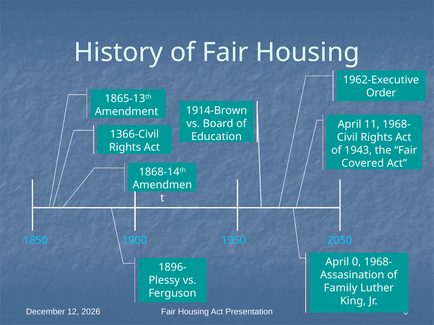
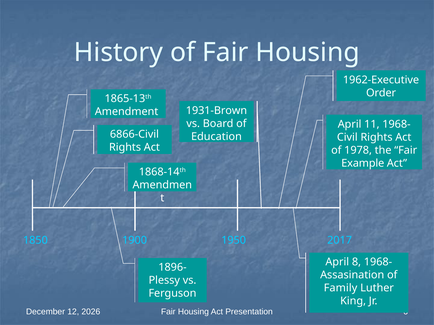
1914-Brown: 1914-Brown -> 1931-Brown (216, 111)
1366-Civil: 1366-Civil -> 6866-Civil (134, 135)
1943: 1943 -> 1978 (358, 150)
Covered: Covered -> Example (363, 163)
2050: 2050 -> 2017 (340, 240)
0: 0 -> 8 (356, 262)
